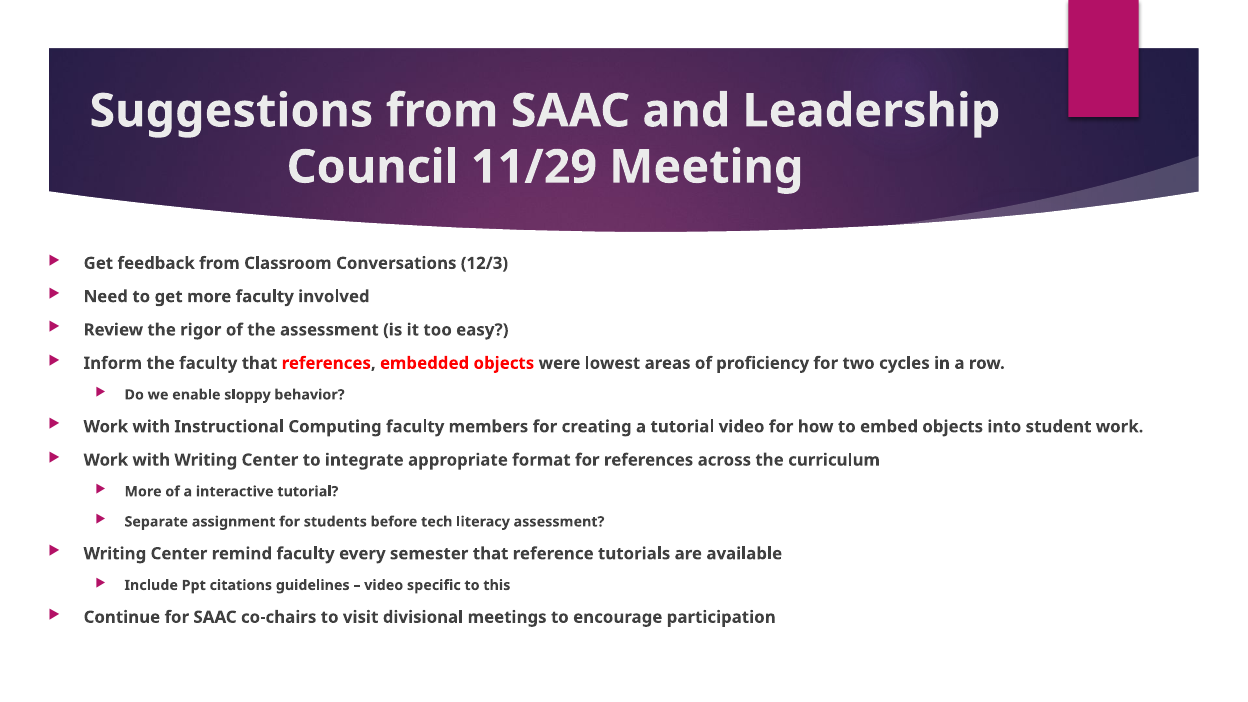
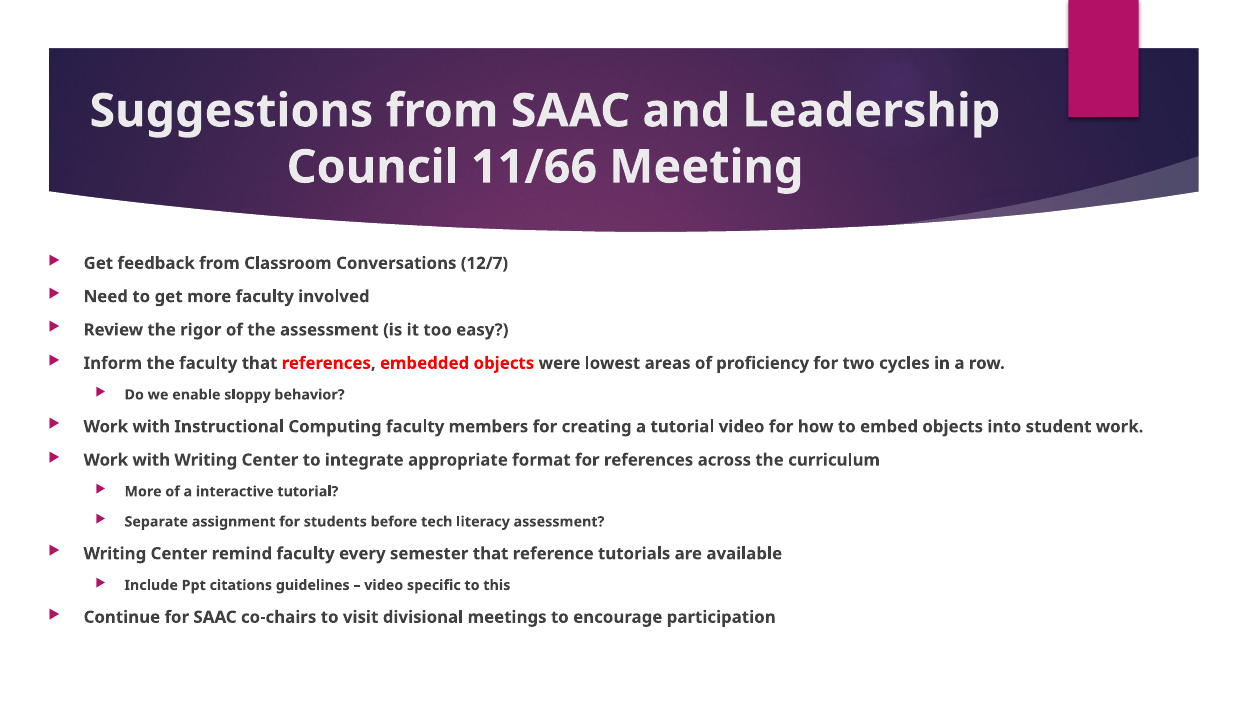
11/29: 11/29 -> 11/66 (534, 167)
12/3: 12/3 -> 12/7 (484, 263)
